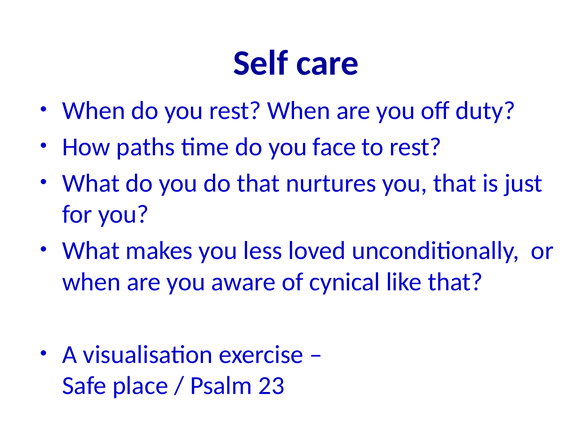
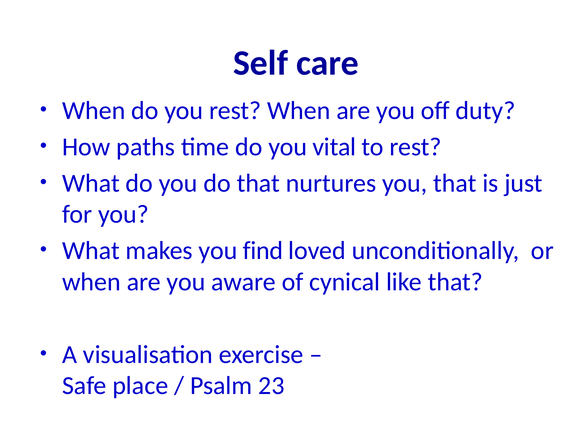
face: face -> vital (334, 147)
less: less -> find (263, 251)
